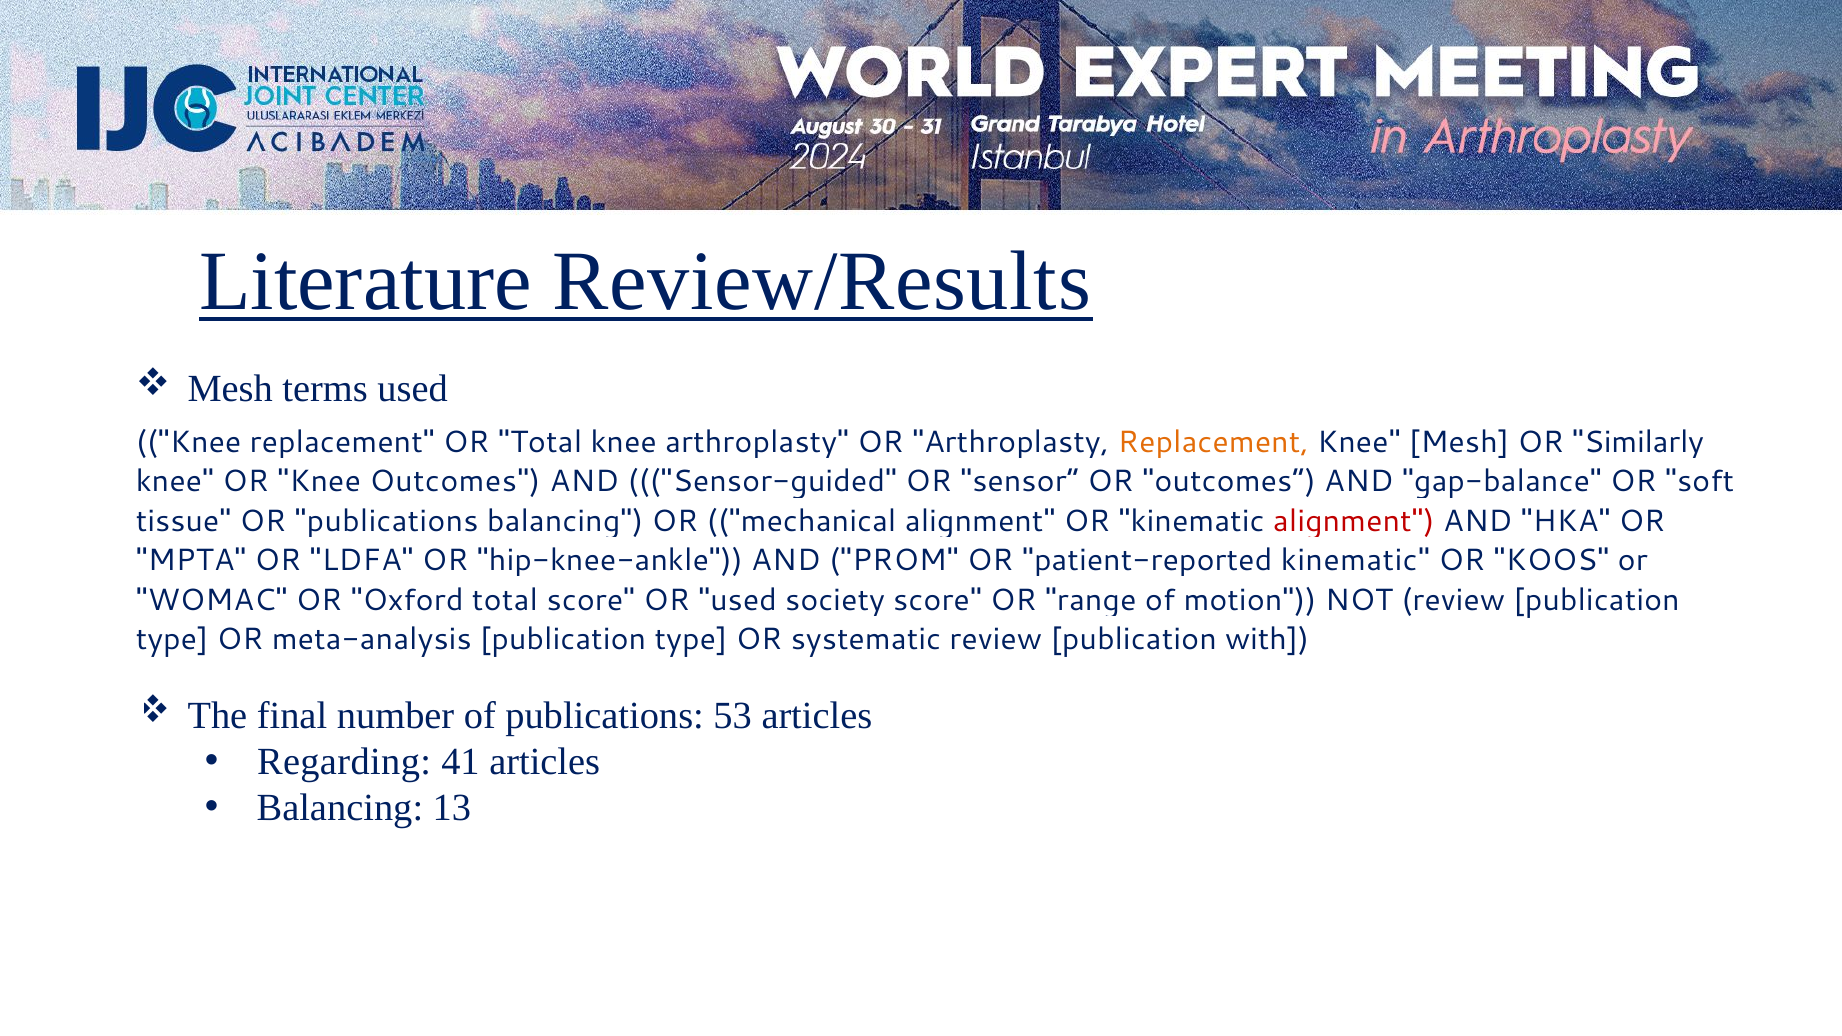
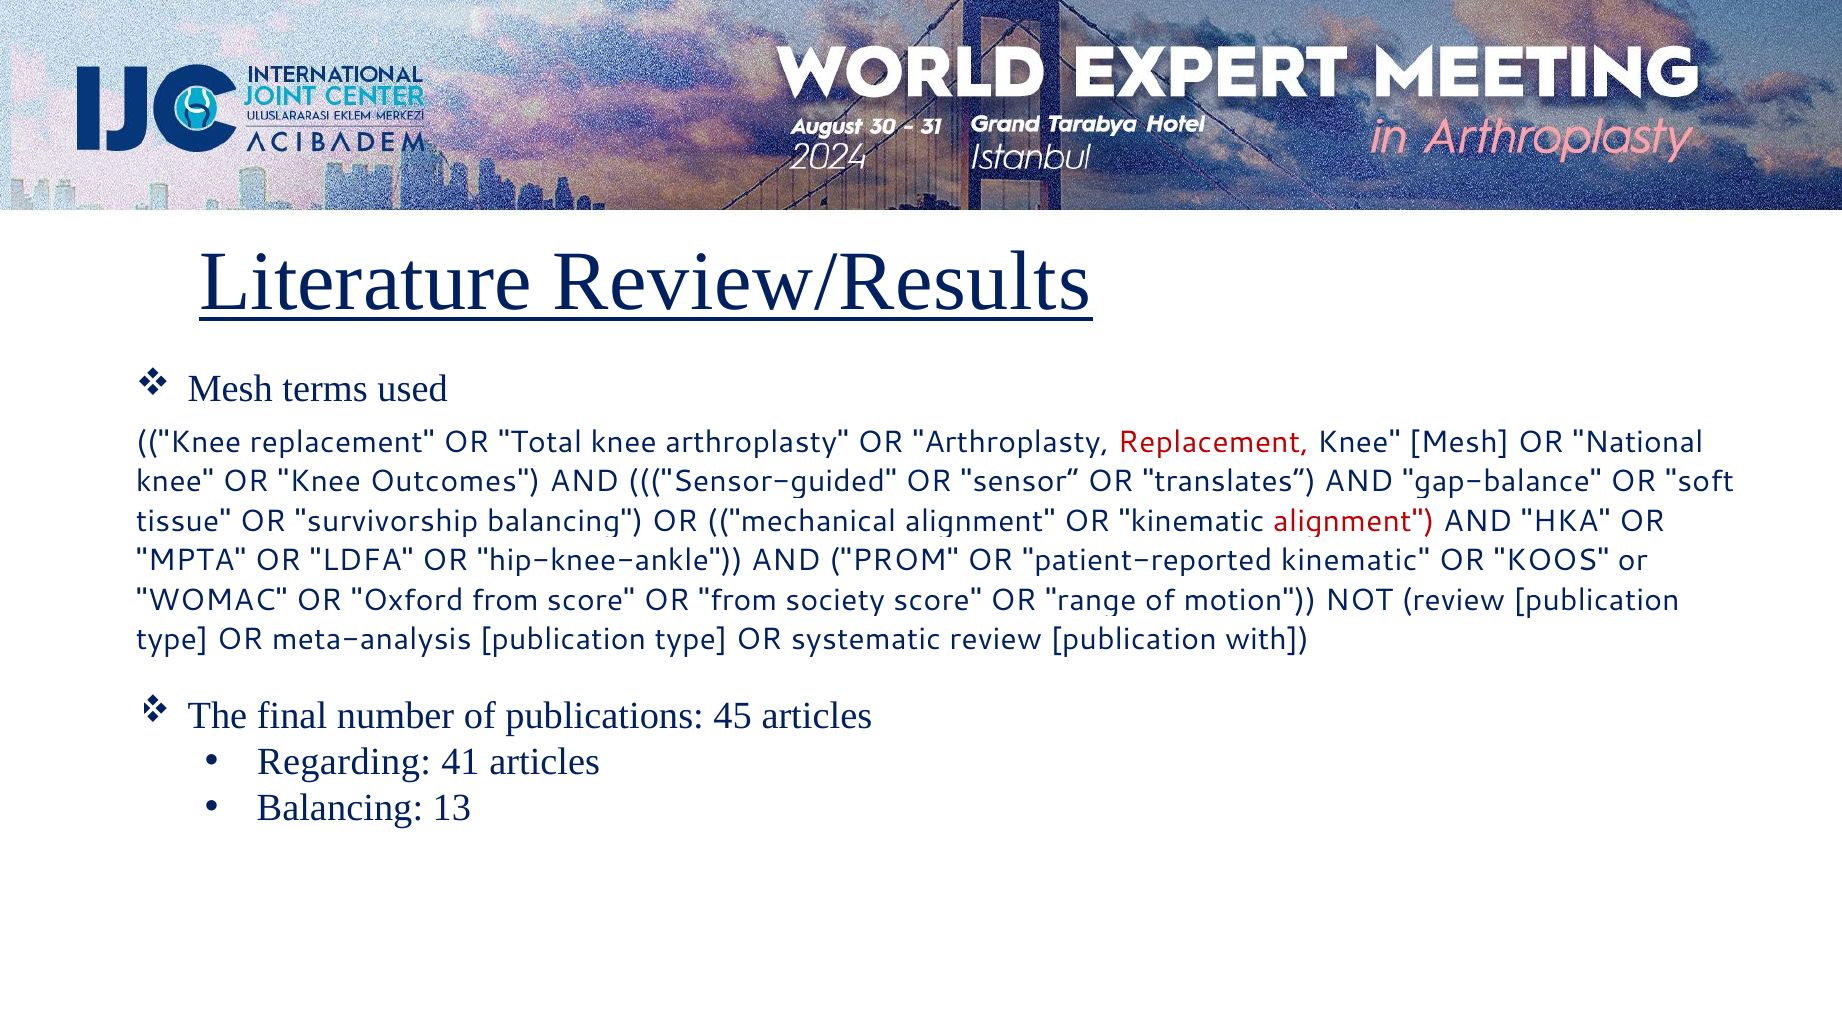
Replacement colour: orange -> red (1213, 442)
Similarly: Similarly -> National (1638, 442)
OR outcomes: outcomes -> translates (1229, 482)
OR publications: publications -> survivorship (387, 521)
Oxford total: total -> from (505, 600)
OR used: used -> from (738, 600)
53: 53 -> 45 (733, 716)
